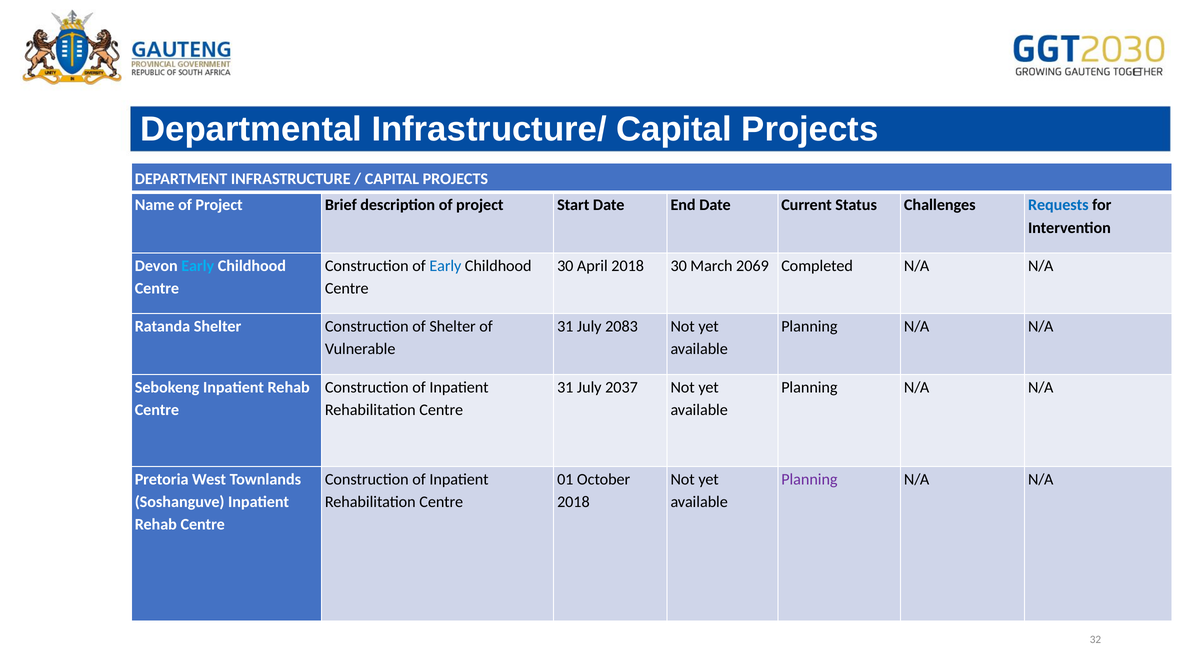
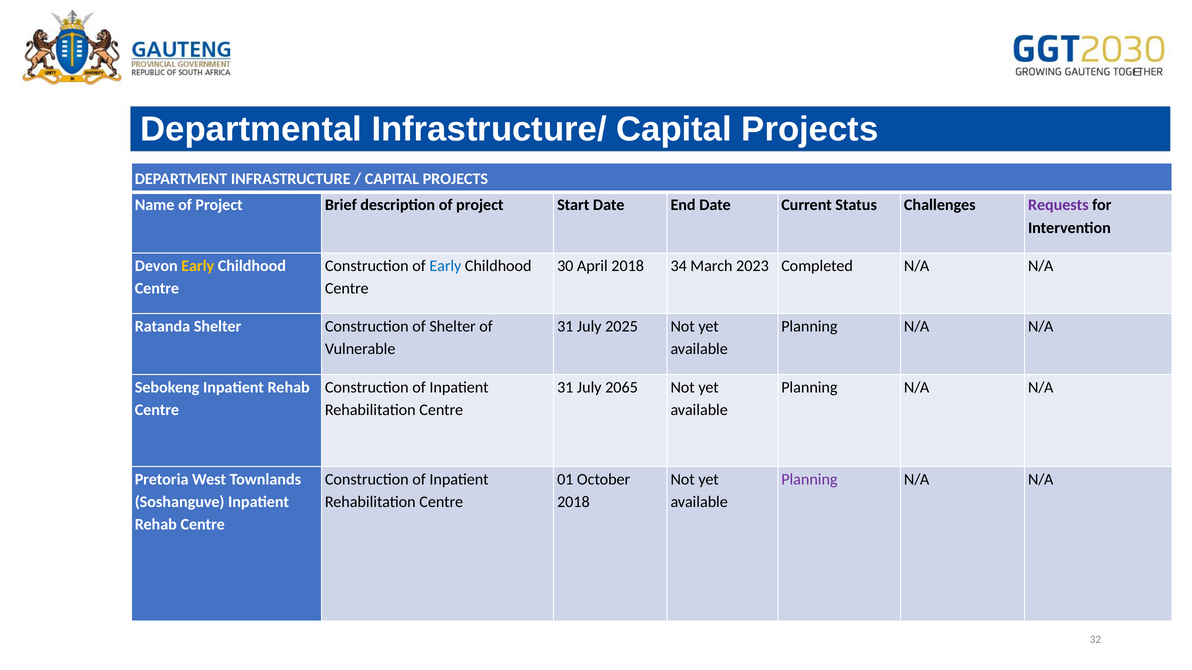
Requests colour: blue -> purple (1058, 205)
Early colour: light blue -> yellow (198, 266)
2018 30: 30 -> 34 (679, 266)
2069: 2069 -> 2023 (752, 266)
2083: 2083 -> 2025 (622, 327)
2037: 2037 -> 2065 (622, 388)
